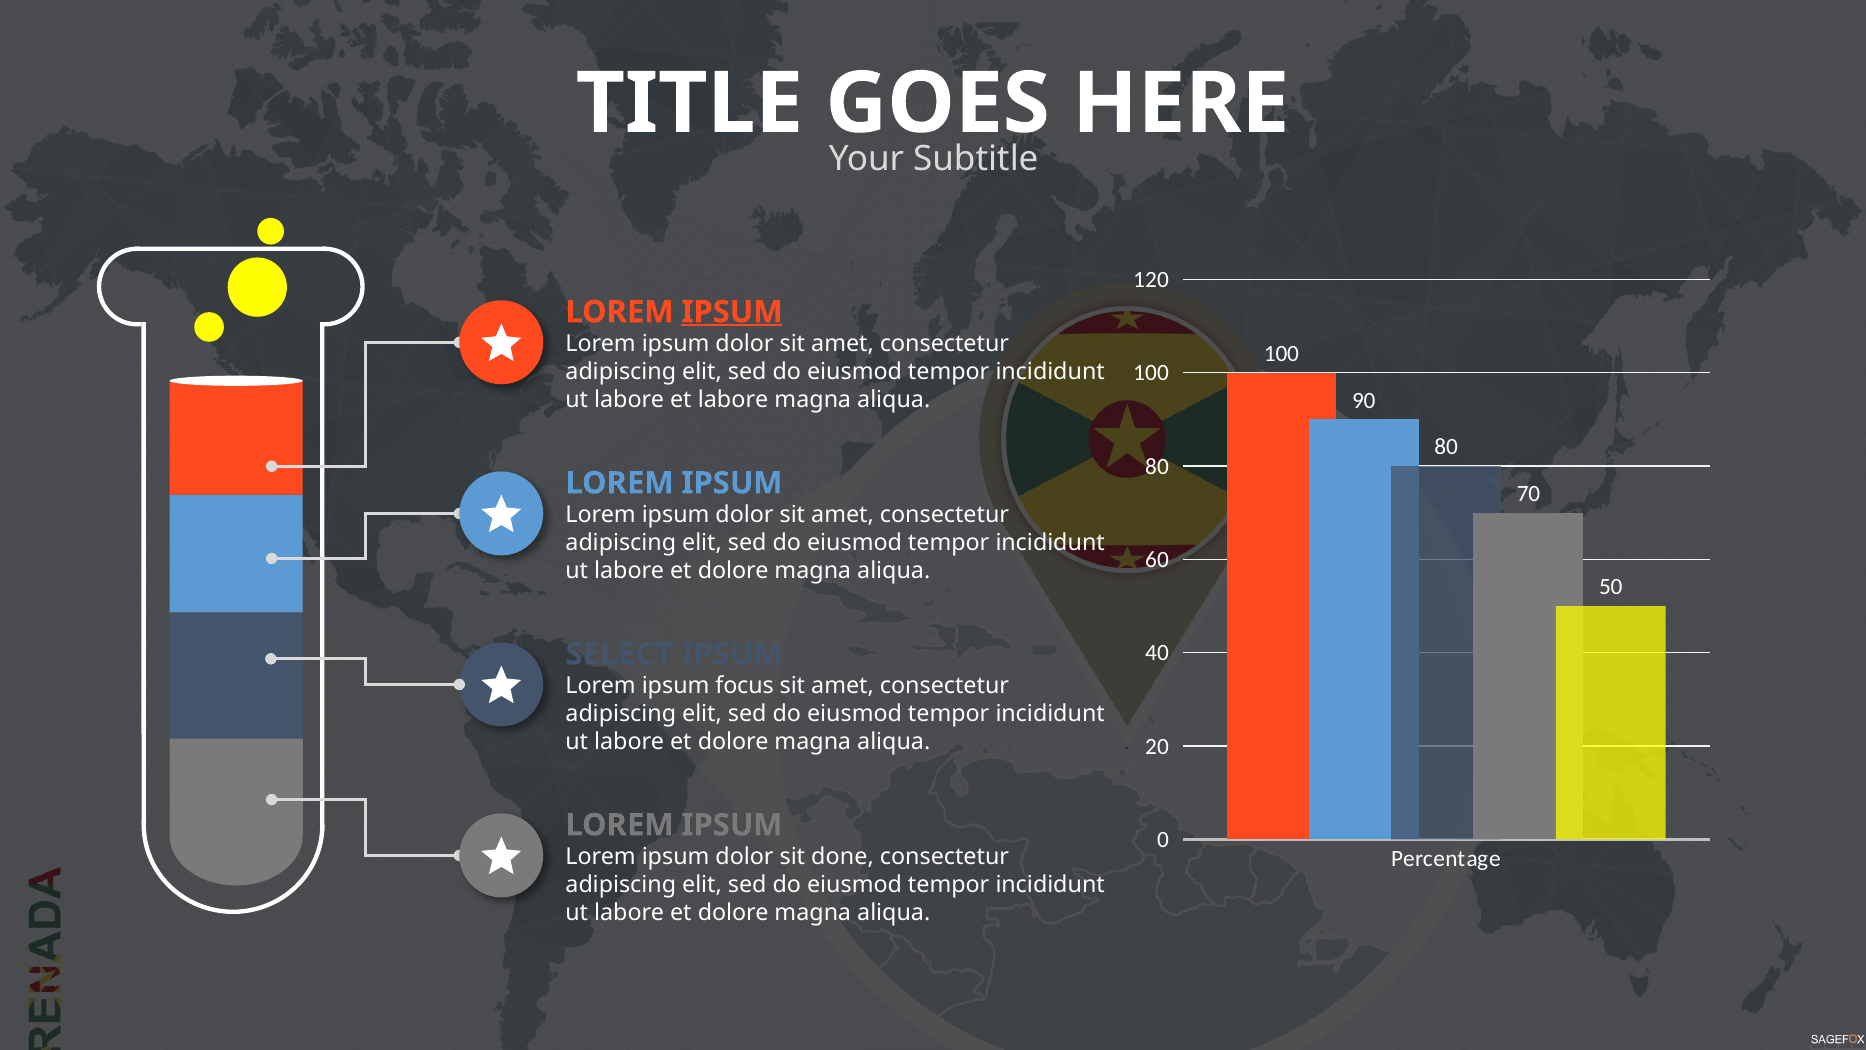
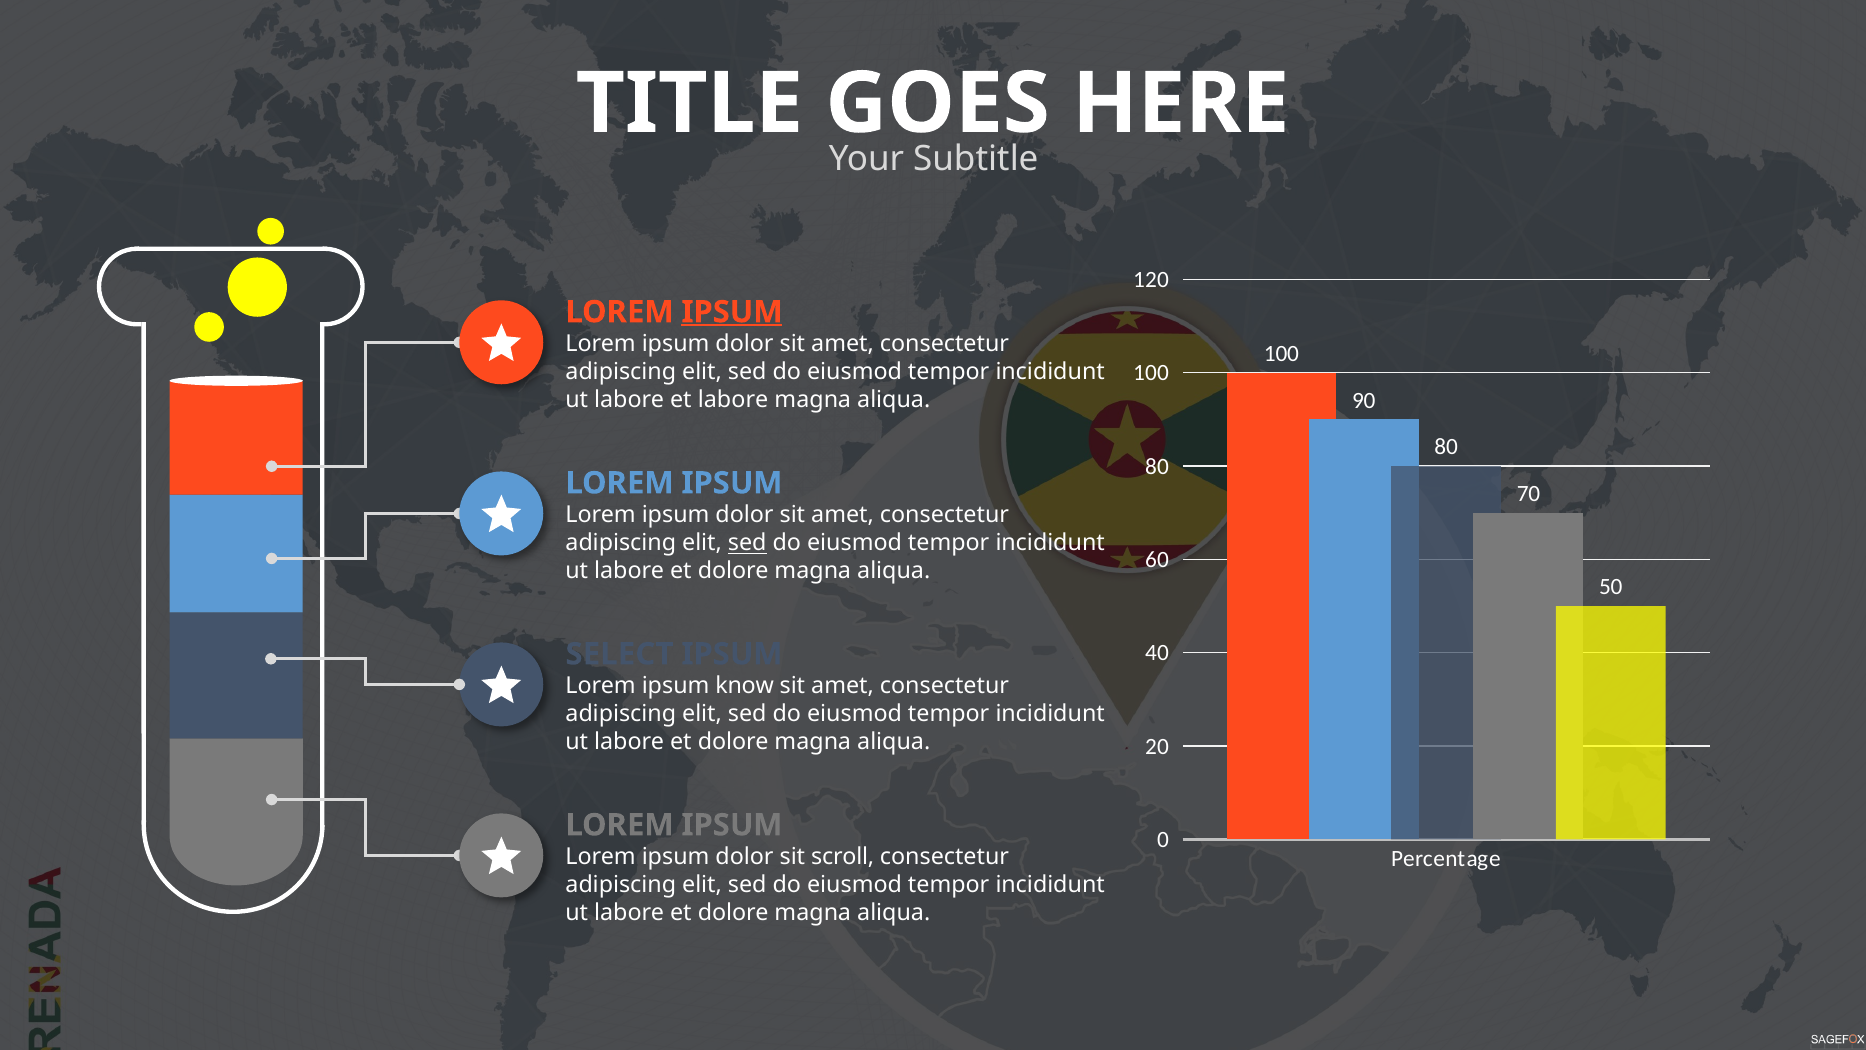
sed underline: none -> present (747, 543)
focus: focus -> know (745, 686)
done: done -> scroll (843, 857)
